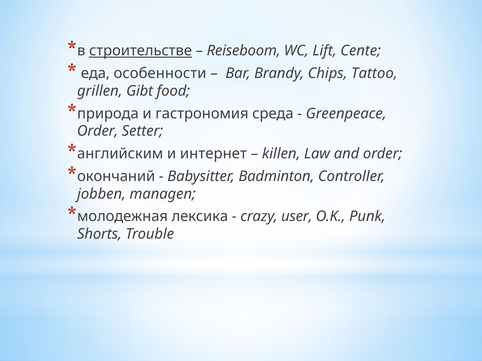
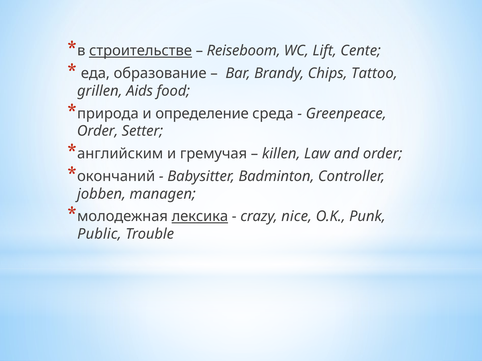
особенности: особенности -> образование (160, 73)
Gibt: Gibt -> Aids (140, 91)
гастрономия: гастрономия -> определение (202, 114)
интернет: интернет -> гремучая (214, 154)
лексика underline: none -> present (200, 217)
user: user -> nice (297, 217)
Shorts: Shorts -> Public (99, 234)
